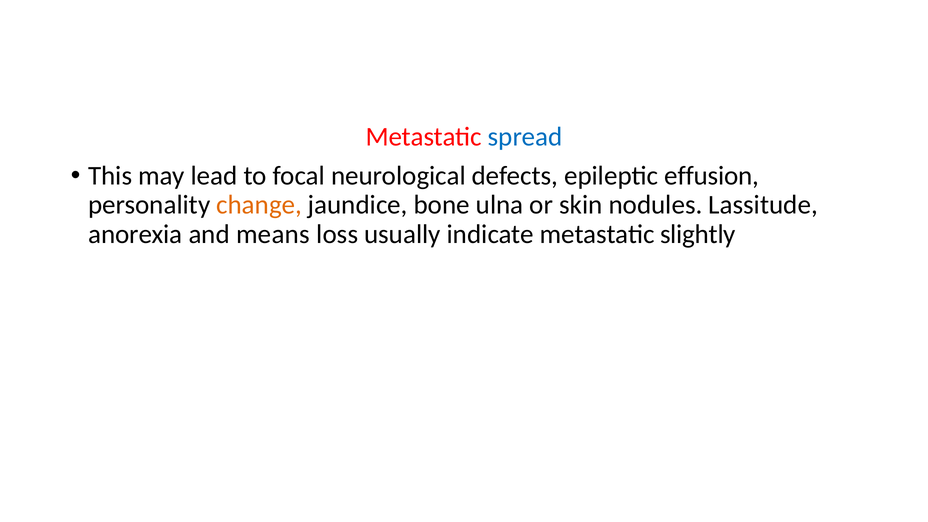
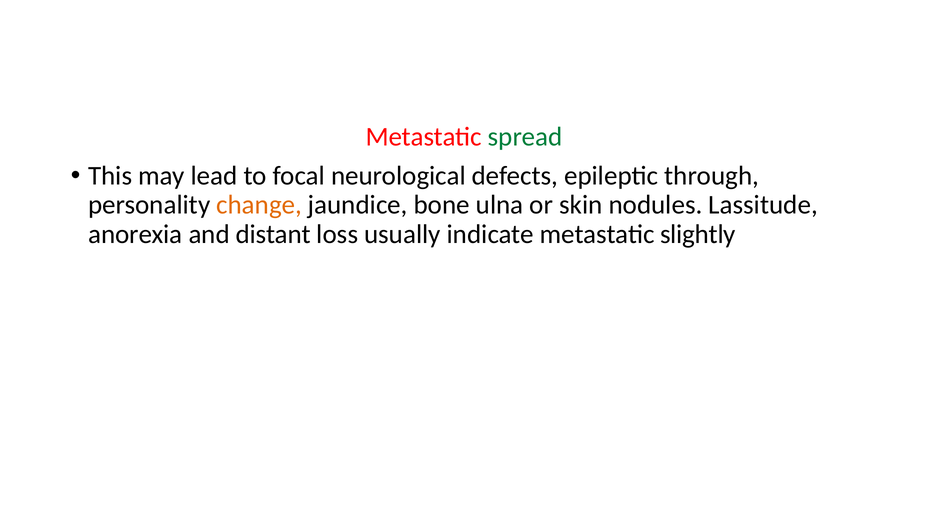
spread colour: blue -> green (525, 137)
effusion: effusion -> through (712, 176)
means: means -> distant (273, 234)
